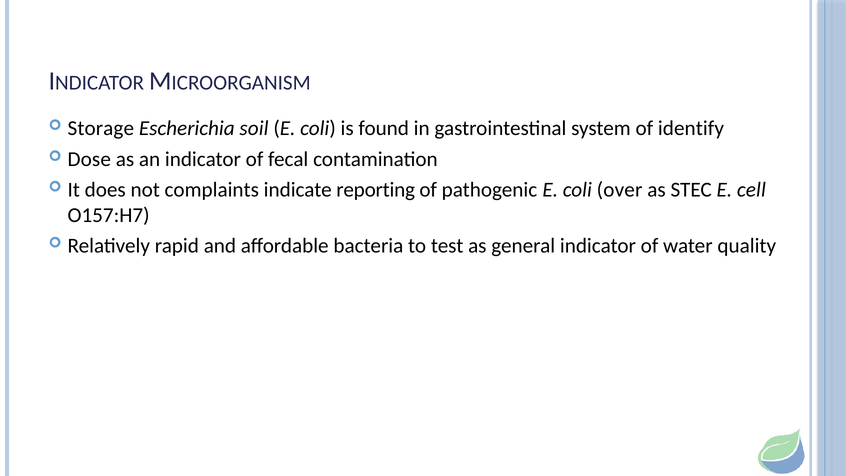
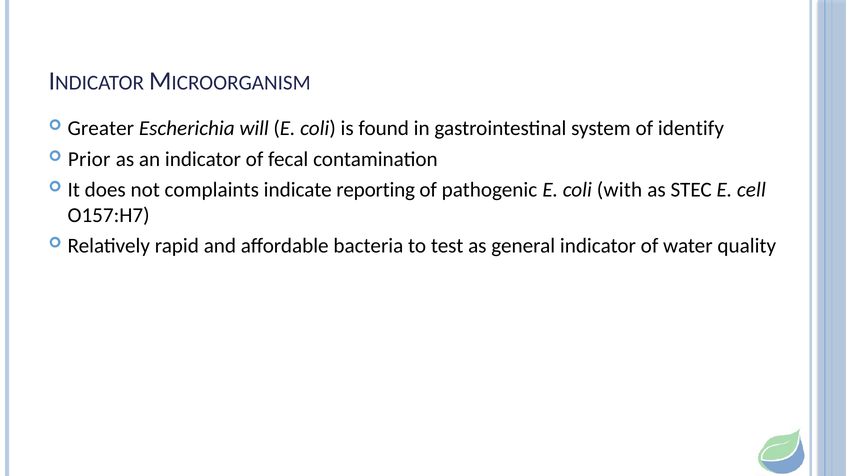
Storage: Storage -> Greater (101, 128)
soil: soil -> will (254, 128)
Dose: Dose -> Prior (89, 159)
over: over -> with (620, 190)
